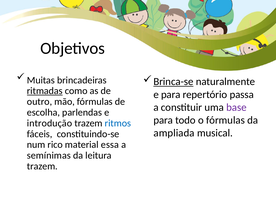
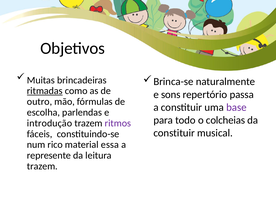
Brinca-se underline: present -> none (173, 82)
e para: para -> sons (171, 94)
o fórmulas: fórmulas -> colcheias (226, 120)
ritmos colour: blue -> purple (118, 123)
ampliada: ampliada -> constituir (174, 133)
semínimas: semínimas -> represente (49, 155)
